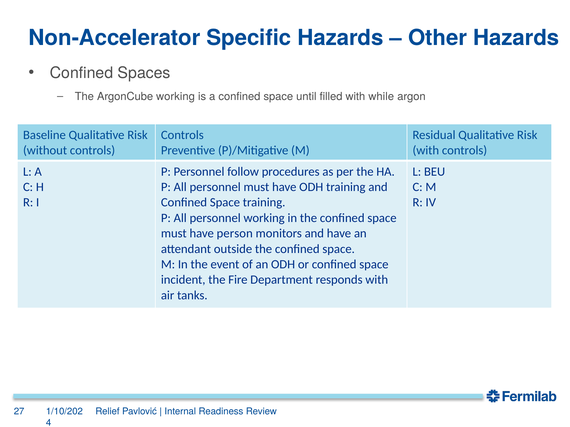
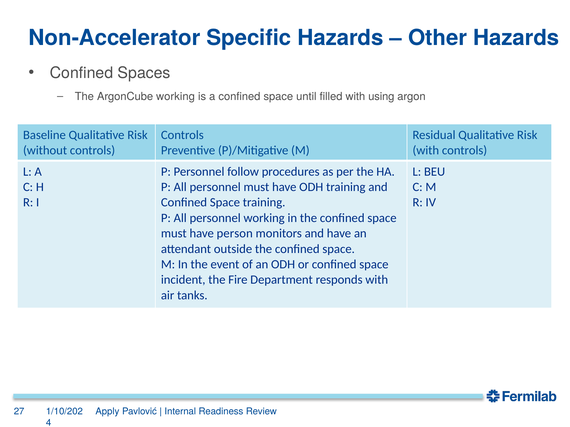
while: while -> using (381, 97)
Relief: Relief -> Apply (107, 412)
